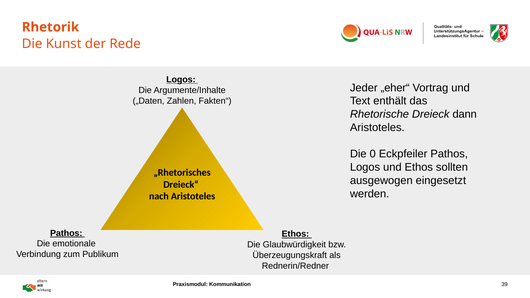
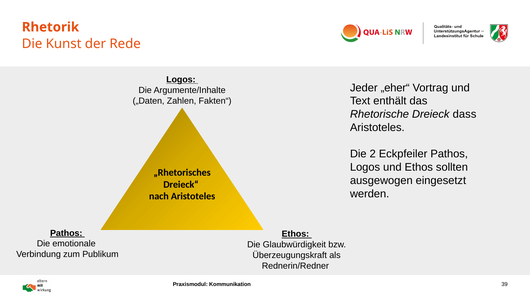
dann: dann -> dass (465, 114)
0: 0 -> 2 (373, 154)
